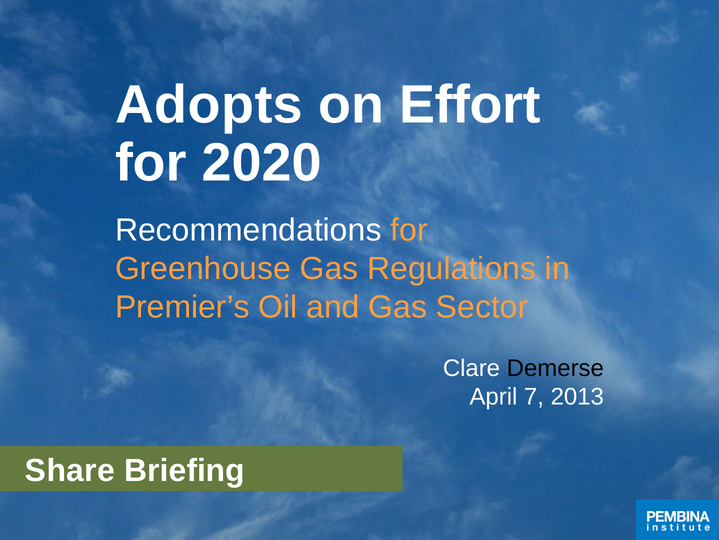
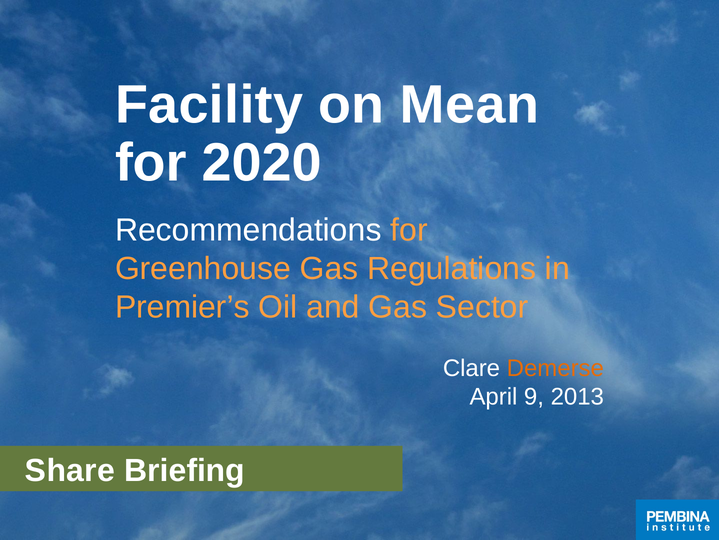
Adopts: Adopts -> Facility (209, 105)
Effort: Effort -> Mean (469, 105)
Demerse colour: black -> orange (555, 368)
7: 7 -> 9 (534, 396)
